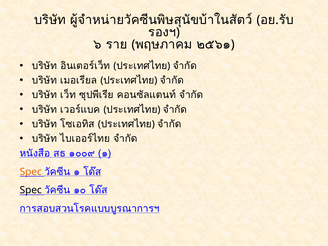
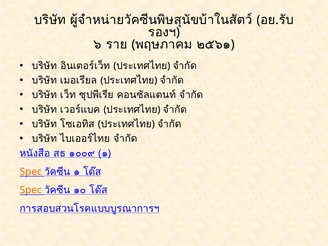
Spec colour: black -> orange (31, 190)
